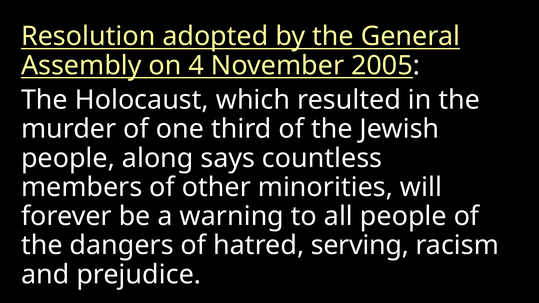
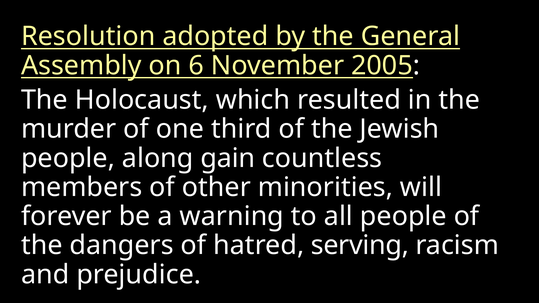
4: 4 -> 6 (196, 66)
says: says -> gain (228, 158)
